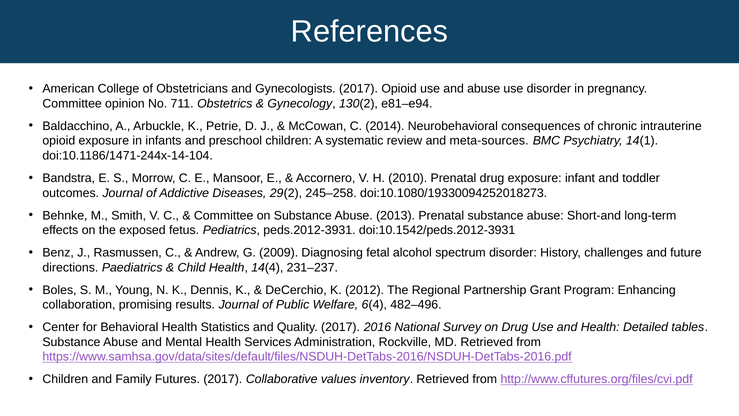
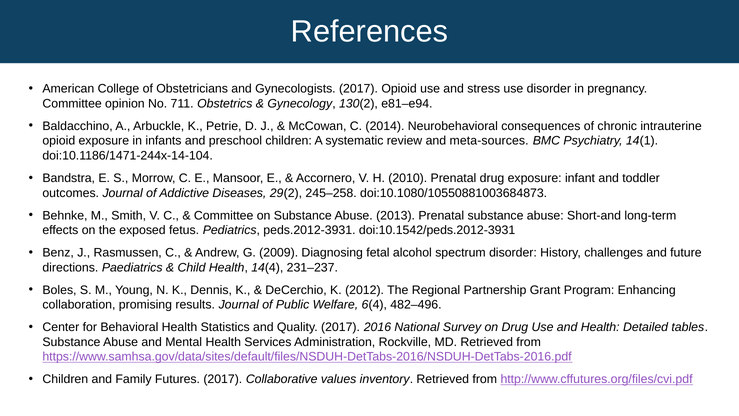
and abuse: abuse -> stress (484, 89)
doi:10.1080/19330094252018273: doi:10.1080/19330094252018273 -> doi:10.1080/10550881003684873 (454, 193)
